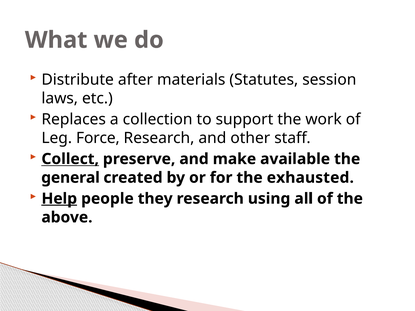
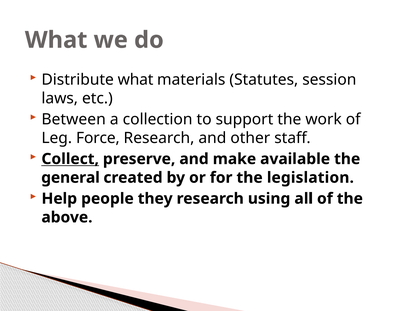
Distribute after: after -> what (136, 80)
Replaces: Replaces -> Between (74, 119)
exhausted: exhausted -> legislation (310, 178)
Help underline: present -> none (59, 199)
